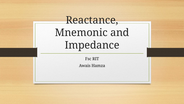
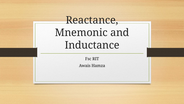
Impedance: Impedance -> Inductance (92, 45)
